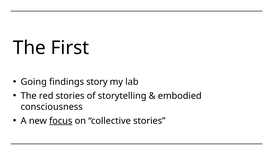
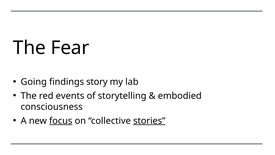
First: First -> Fear (70, 48)
red stories: stories -> events (70, 96)
stories underline: none -> present (149, 121)
